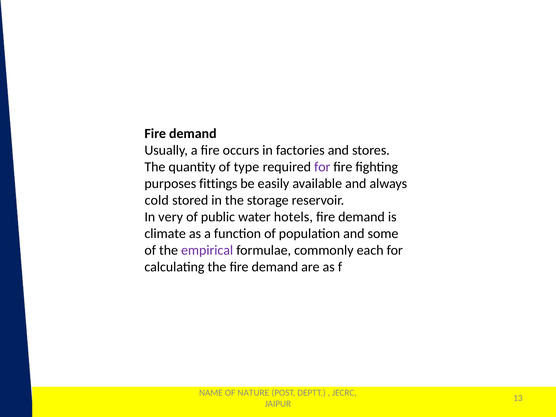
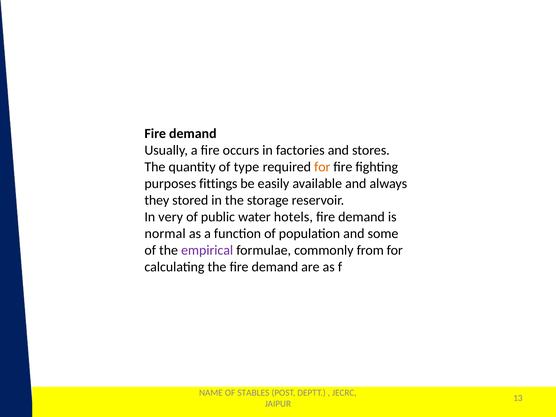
for colour: purple -> orange (322, 167)
cold: cold -> they (157, 200)
climate: climate -> normal (165, 234)
each: each -> from (370, 250)
NATURE: NATURE -> STABLES (253, 393)
